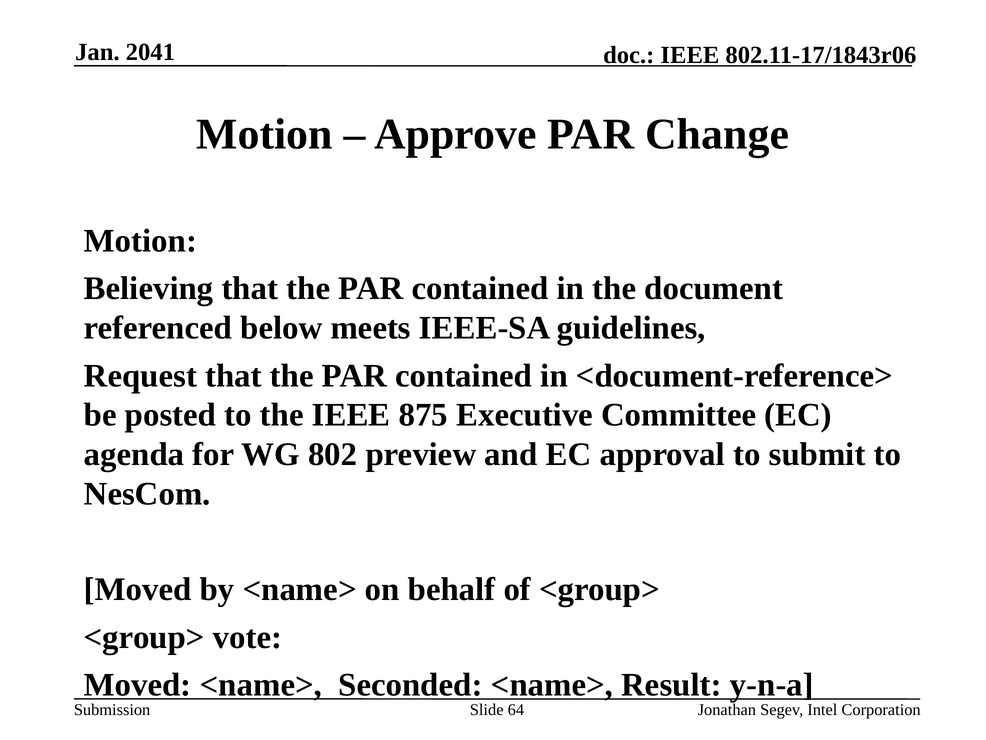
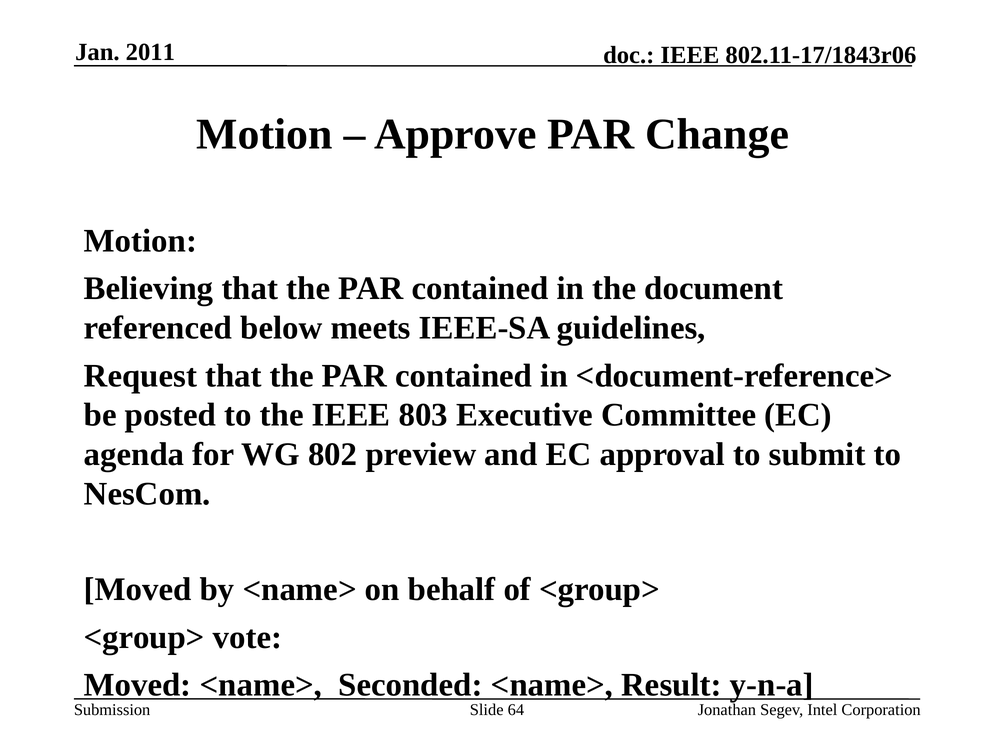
2041: 2041 -> 2011 (150, 52)
875: 875 -> 803 (423, 415)
